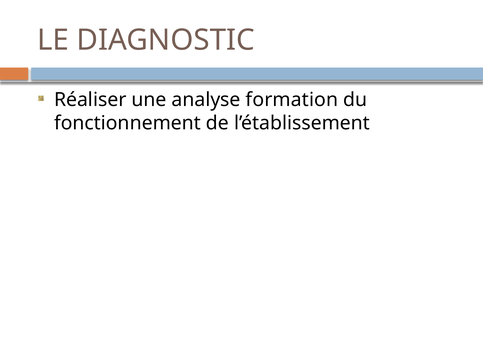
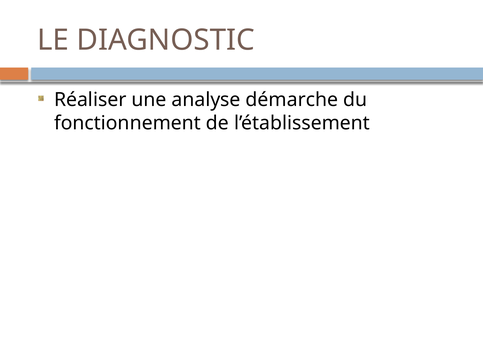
formation: formation -> démarche (292, 100)
